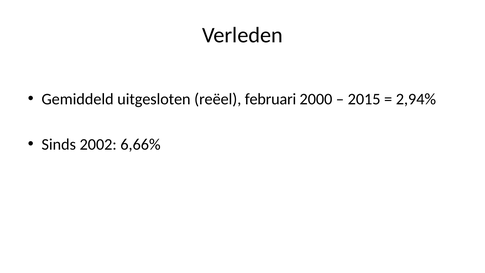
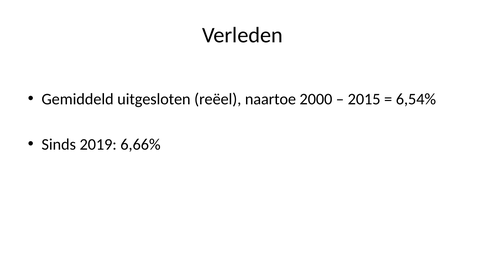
februari: februari -> naartoe (270, 99)
2,94%: 2,94% -> 6,54% (416, 99)
2002: 2002 -> 2019 (98, 144)
